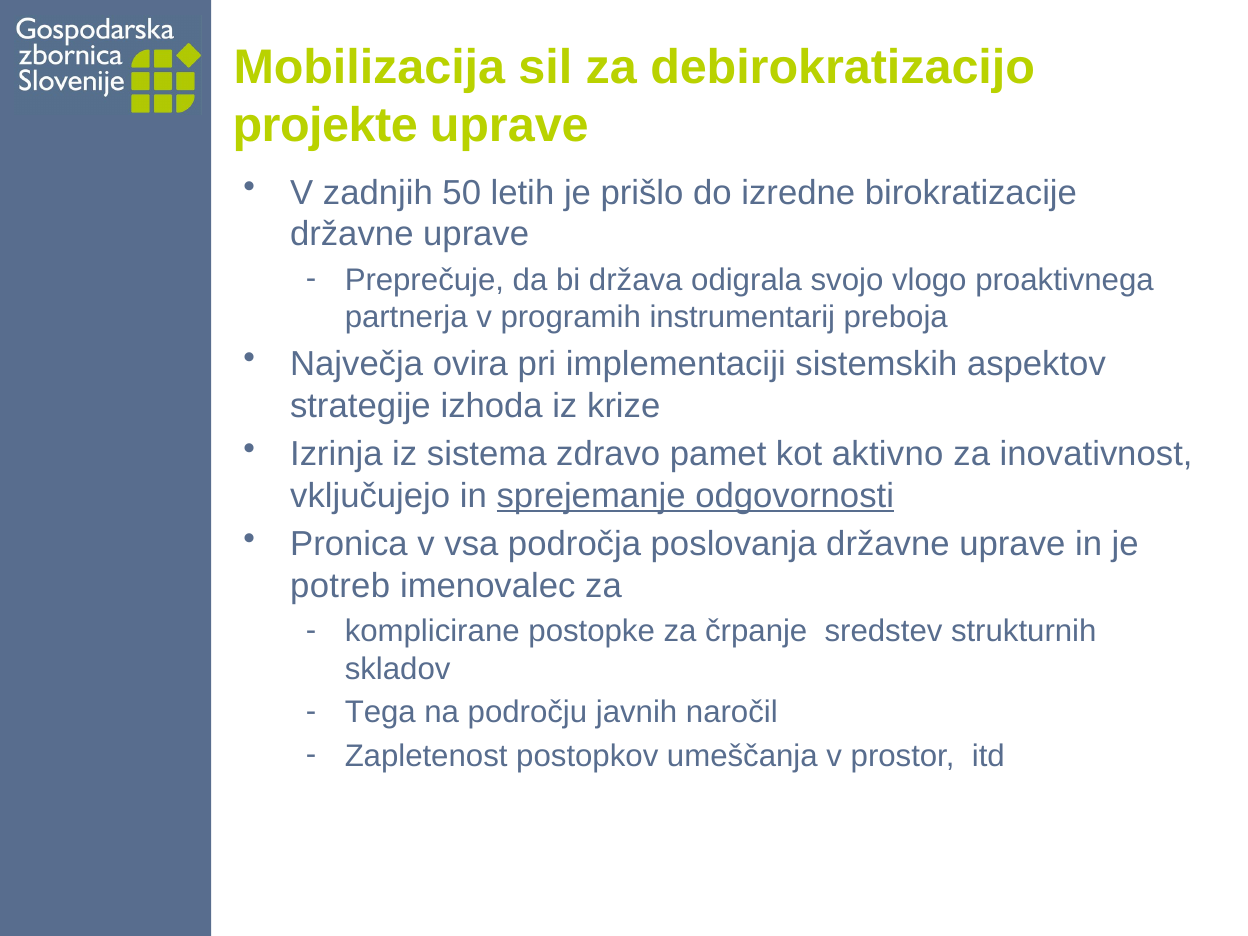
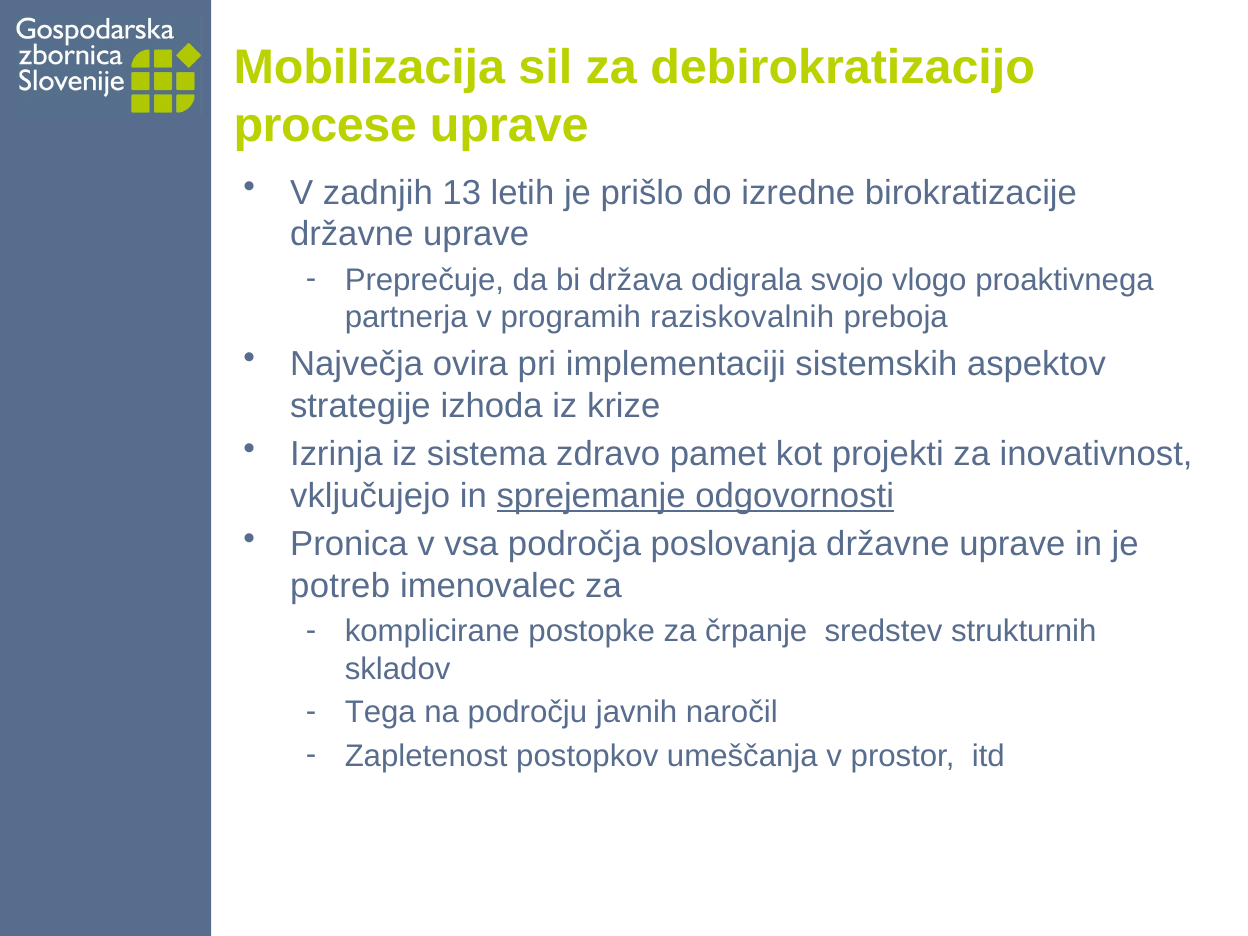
projekte: projekte -> procese (325, 126)
50: 50 -> 13 (462, 193)
instrumentarij: instrumentarij -> raziskovalnih (742, 317)
aktivno: aktivno -> projekti (888, 454)
